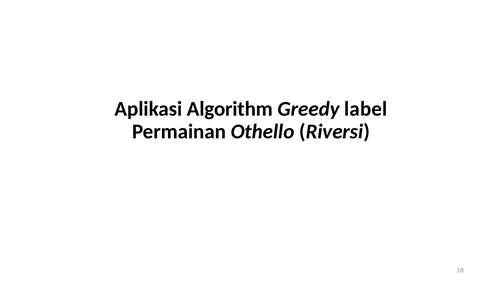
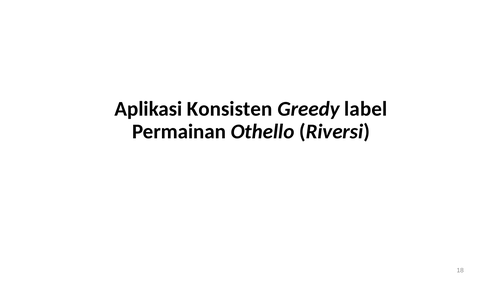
Algorithm: Algorithm -> Konsisten (230, 109)
